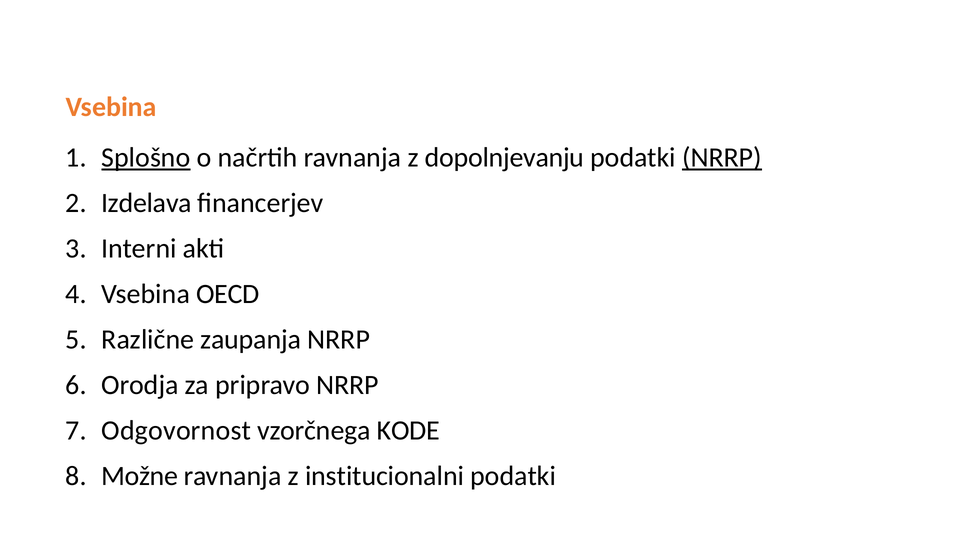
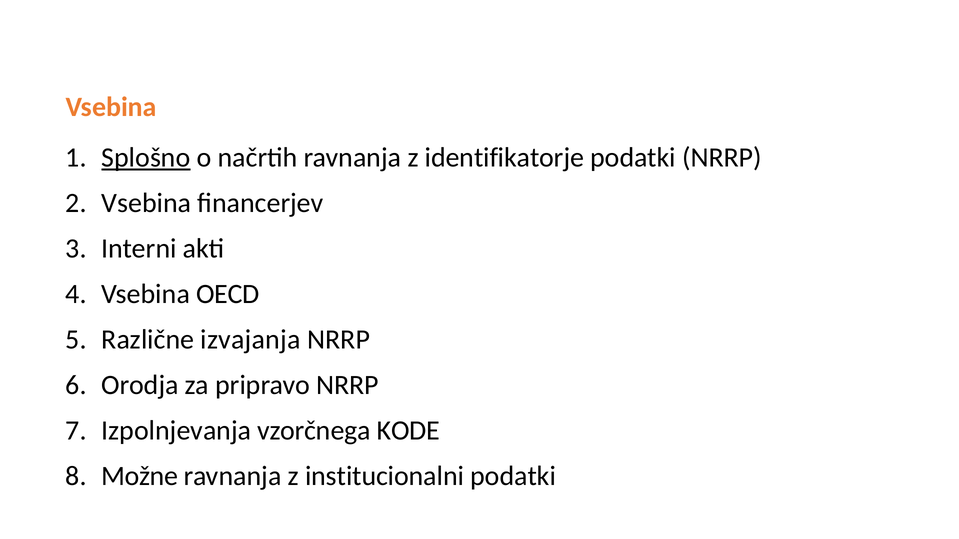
dopolnjevanju: dopolnjevanju -> identifikatorje (504, 158)
NRRP underline: present -> none (722, 158)
Izdelava: Izdelava -> Vsebina (146, 203)
zaupanja: zaupanja -> izvajanja (251, 340)
Odgovornost: Odgovornost -> Izpolnjevanja (176, 431)
